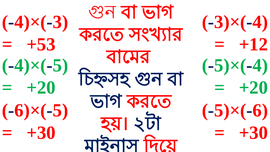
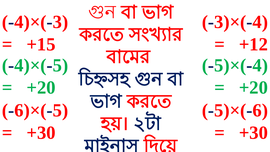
+53: +53 -> +15 (41, 44)
